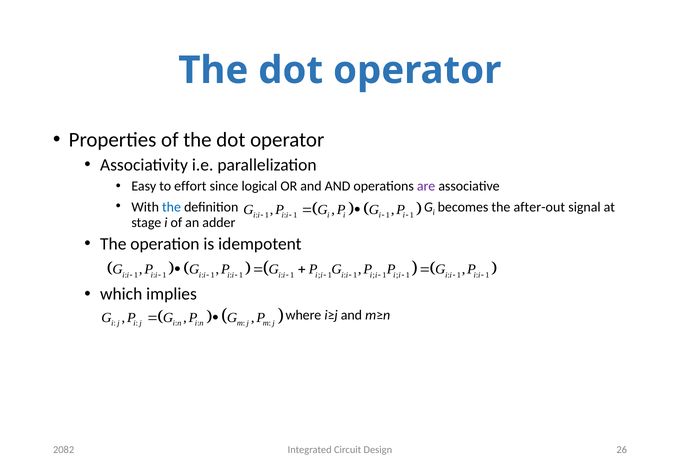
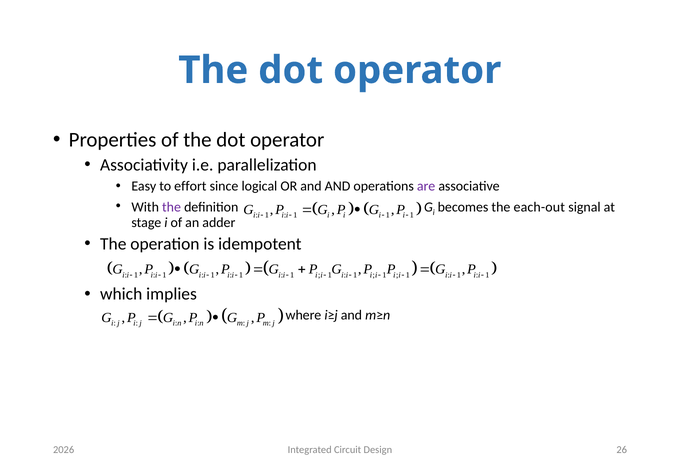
the colour: blue -> purple (172, 207)
after-out: after-out -> each-out (539, 207)
2082: 2082 -> 2026 (64, 450)
